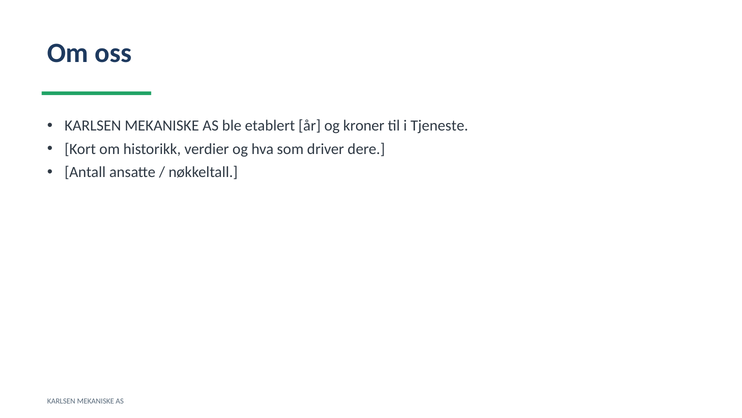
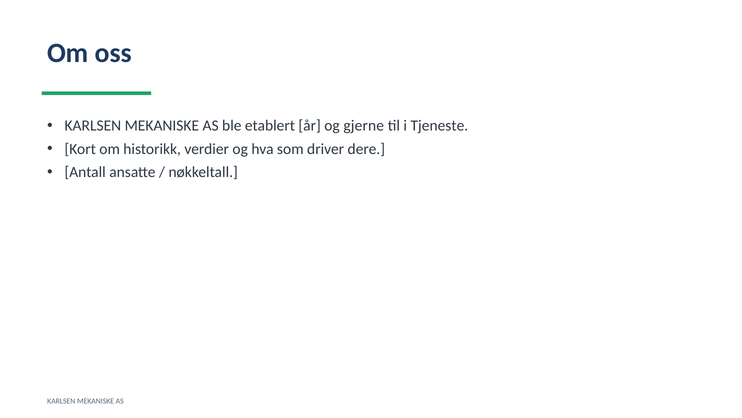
kroner: kroner -> gjerne (364, 126)
